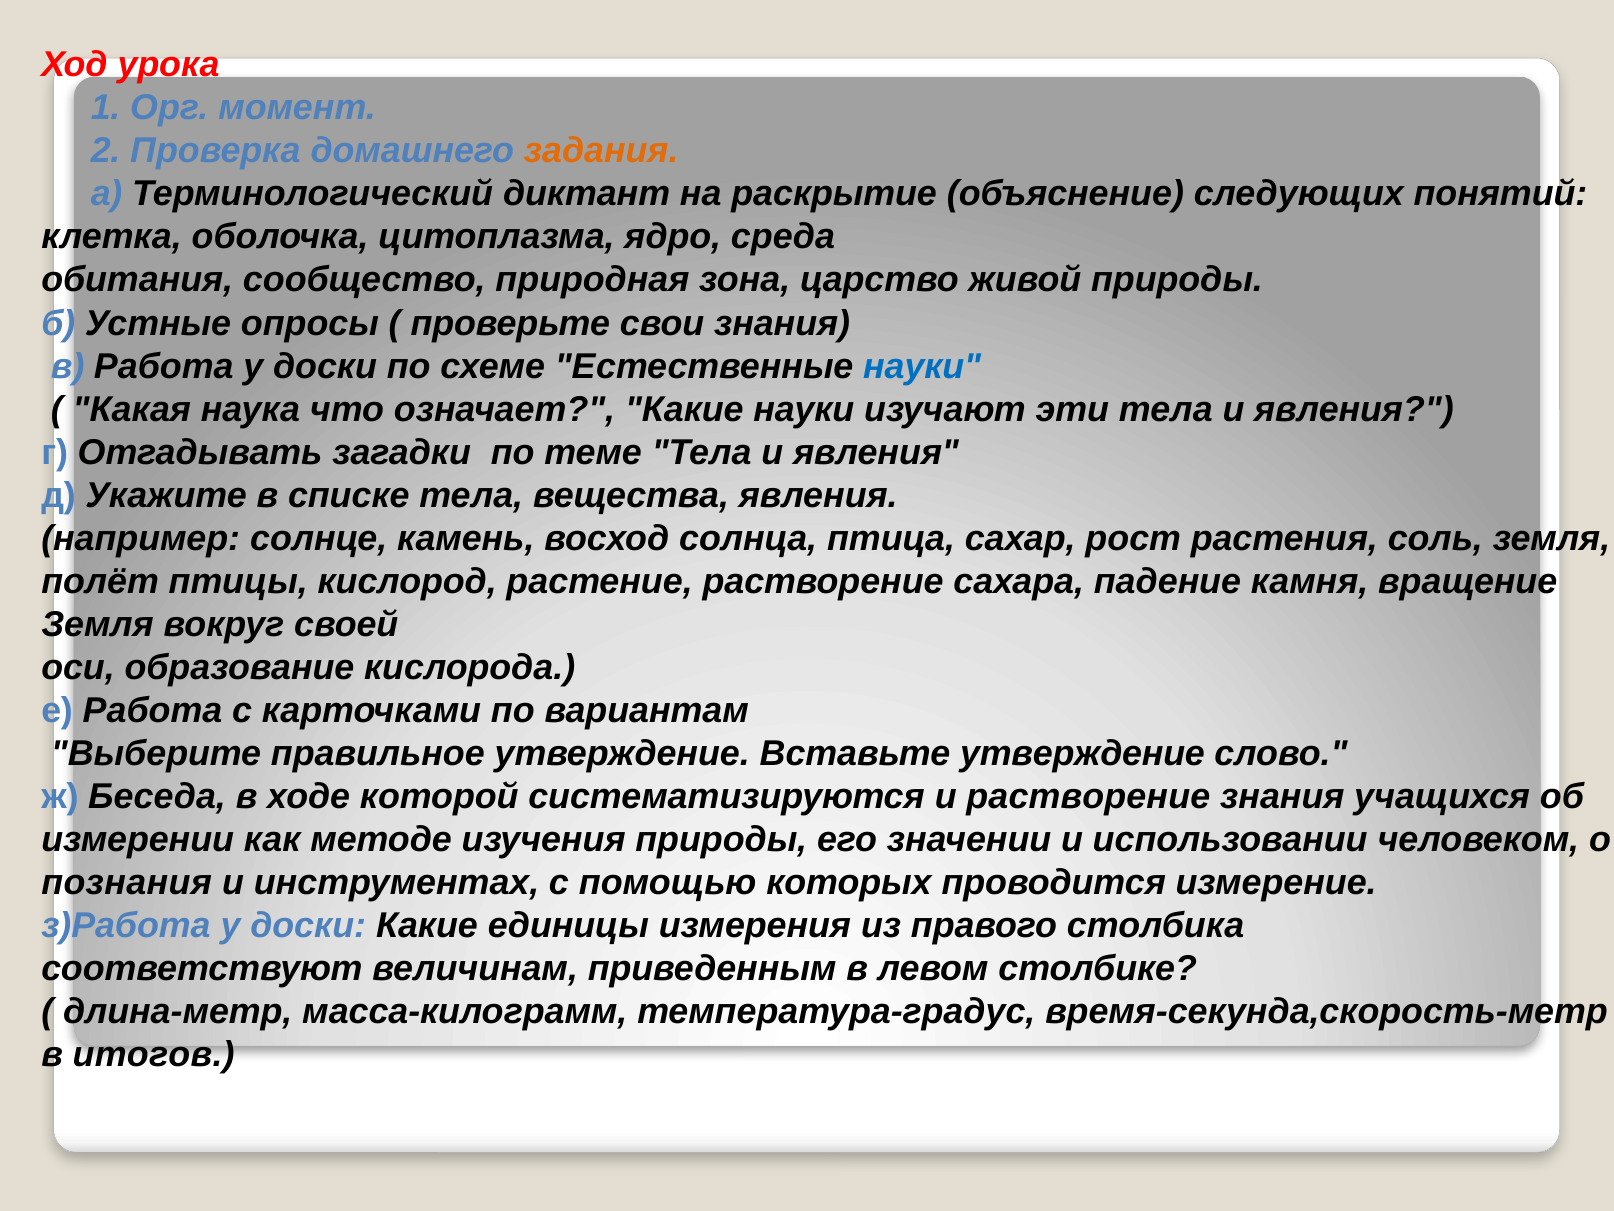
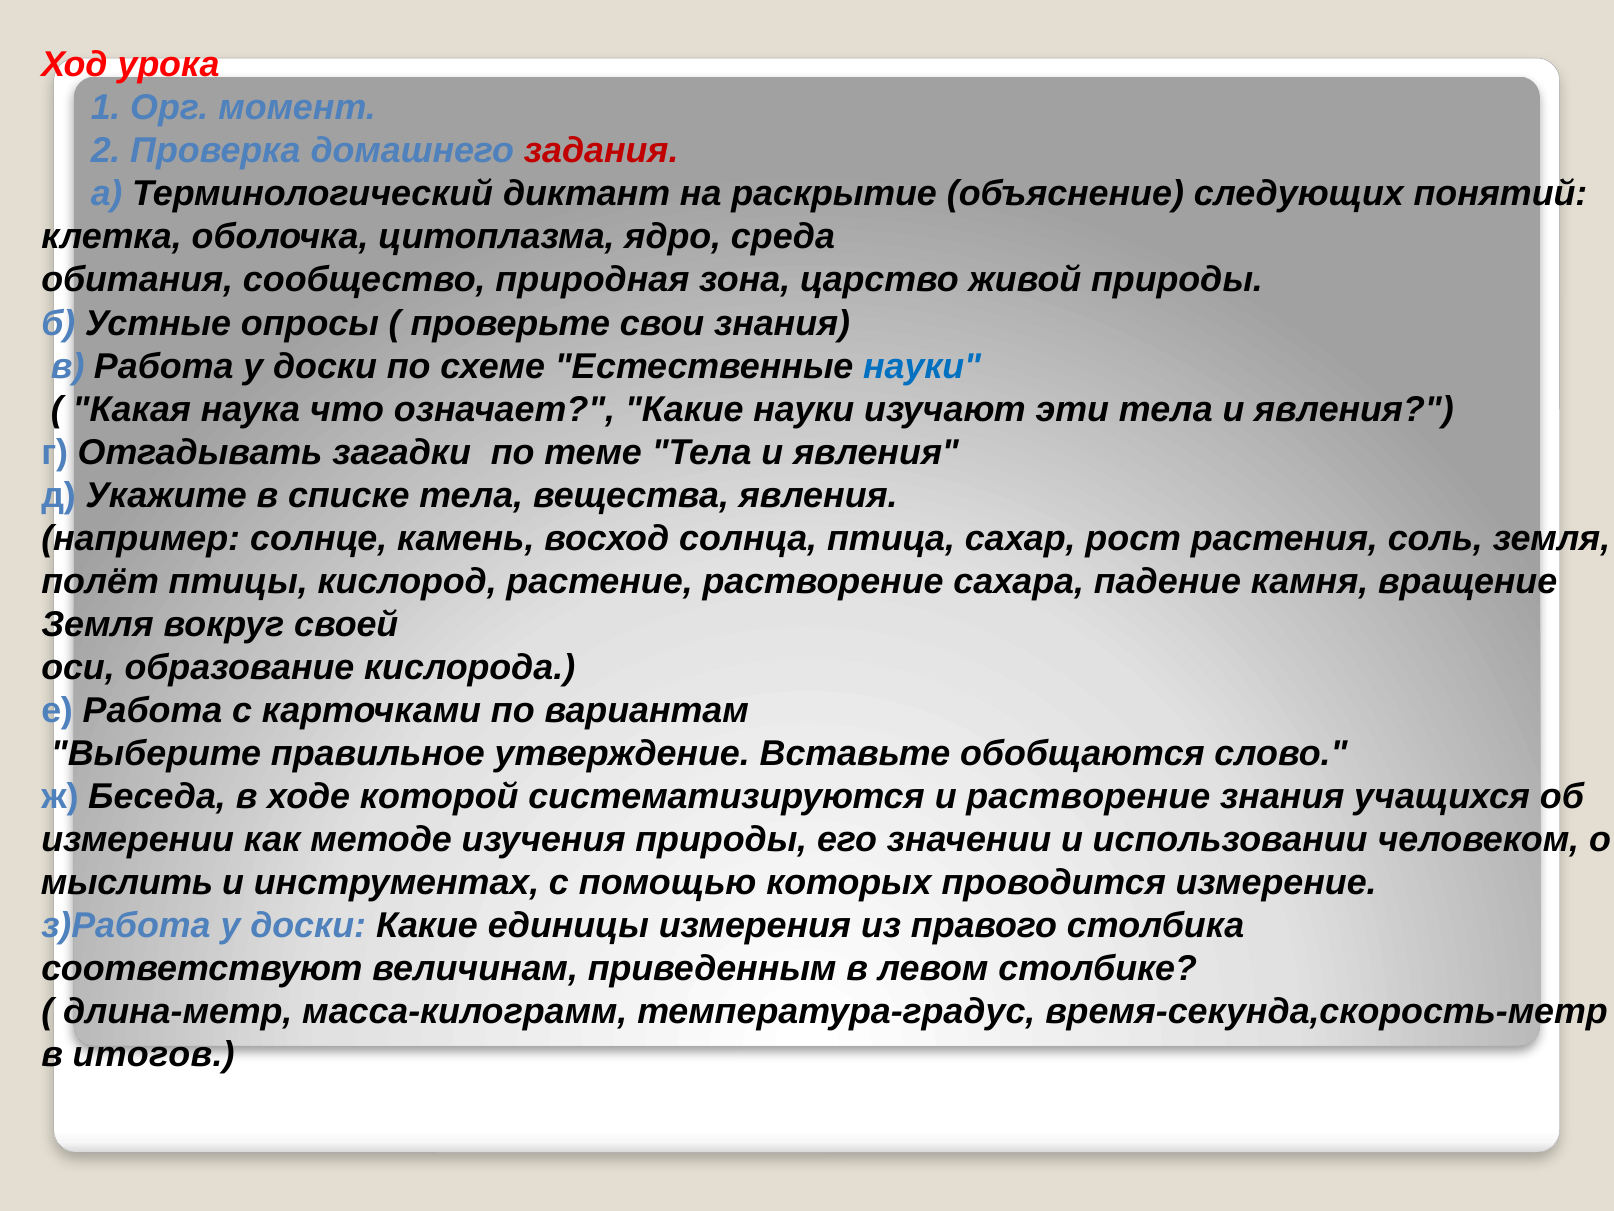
задания colour: orange -> red (601, 151)
Вставьте утверждение: утверждение -> обобщаются (1082, 753)
познания: познания -> мыслить (127, 882)
